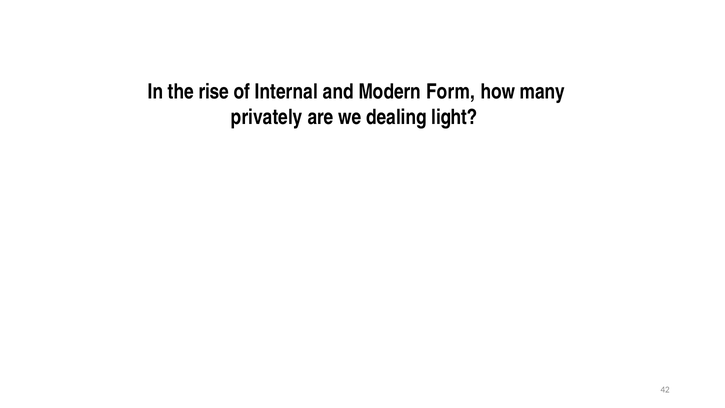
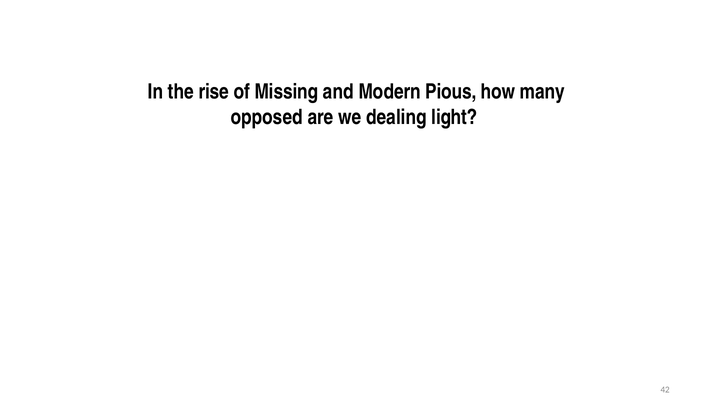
Internal: Internal -> Missing (286, 92)
Form: Form -> Pious (451, 92)
privately: privately -> opposed (267, 117)
